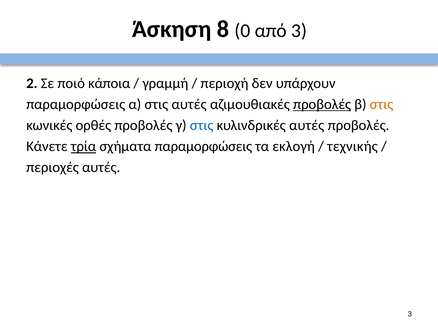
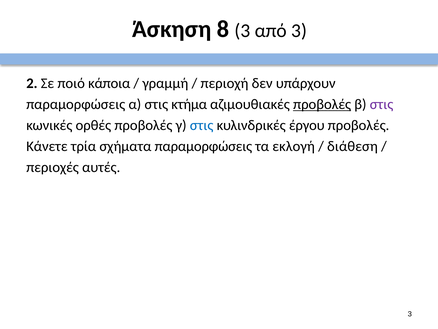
8 0: 0 -> 3 (243, 31)
στις αυτές: αυτές -> κτήμα (189, 104)
στις colour: orange -> purple (382, 104)
κυλινδρικές αυτές: αυτές -> έργου (307, 125)
τρία underline: present -> none (84, 146)
τεχνικής: τεχνικής -> διάθεση (352, 146)
